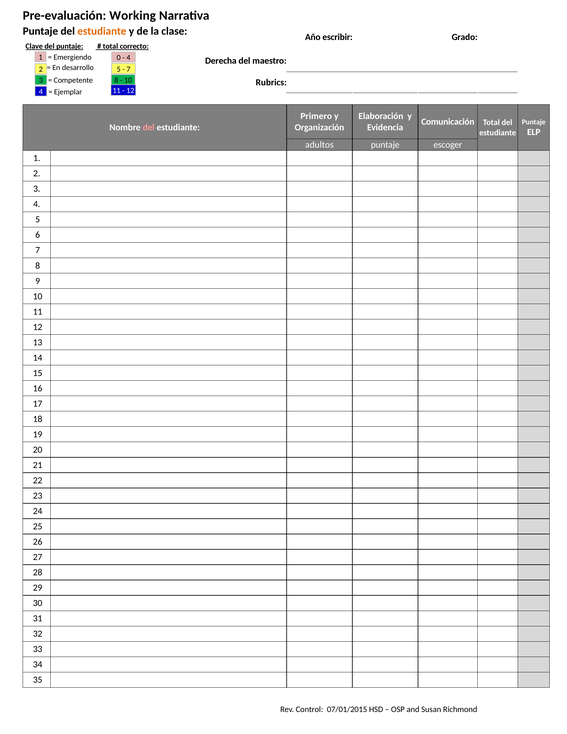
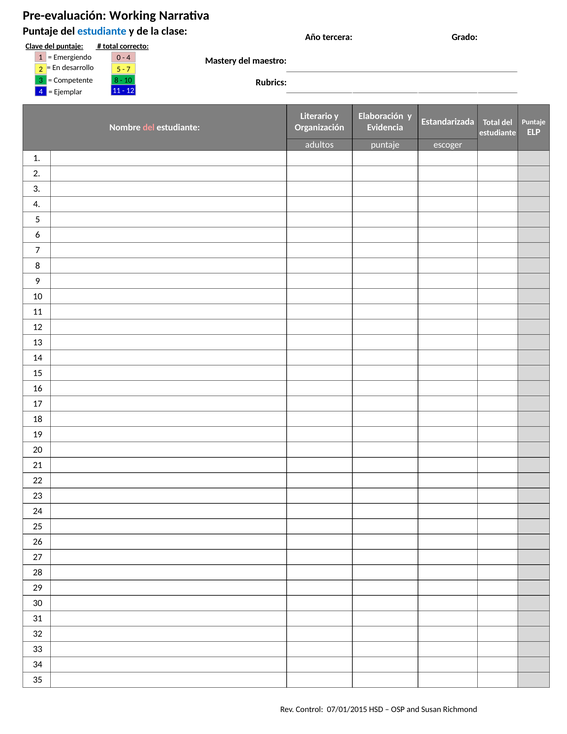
estudiante colour: orange -> blue (102, 31)
escribir: escribir -> tercera (338, 37)
Derecha: Derecha -> Mastery (221, 61)
Primero: Primero -> Literario (316, 116)
Comunicación: Comunicación -> Estandarizada (448, 122)
